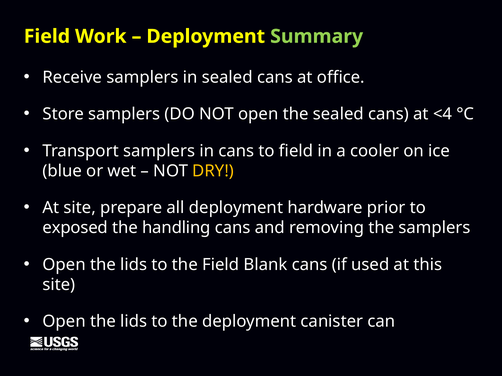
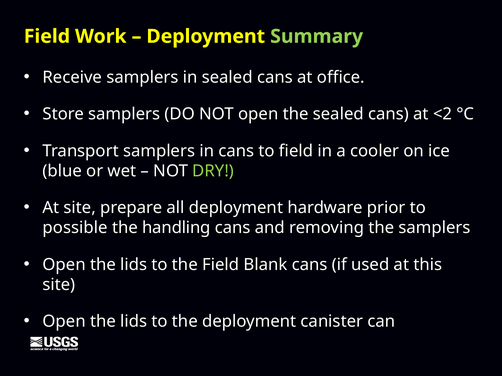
<4: <4 -> <2 (443, 114)
DRY colour: yellow -> light green (213, 171)
exposed: exposed -> possible (75, 228)
